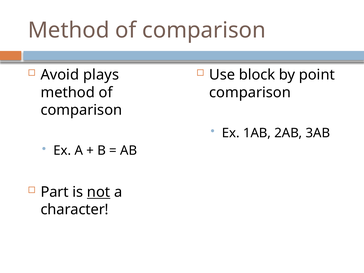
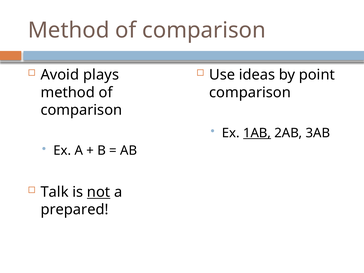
block: block -> ideas (257, 75)
1AB underline: none -> present (257, 133)
Part: Part -> Talk (55, 192)
character: character -> prepared (75, 210)
